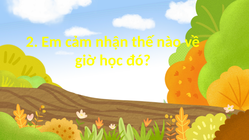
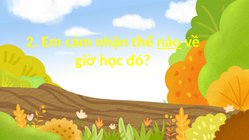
nào underline: none -> present (169, 42)
